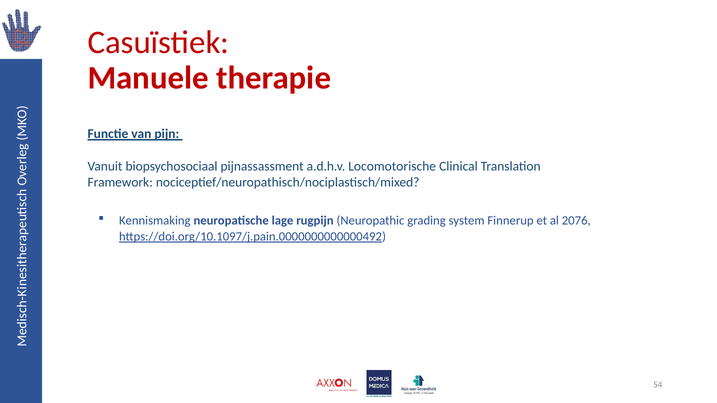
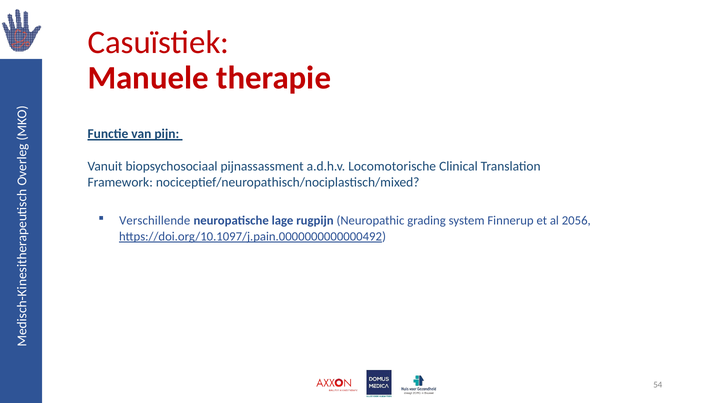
Kennismaking: Kennismaking -> Verschillende (155, 221)
2076: 2076 -> 2056 (576, 221)
